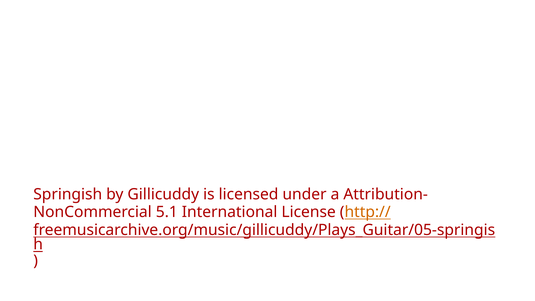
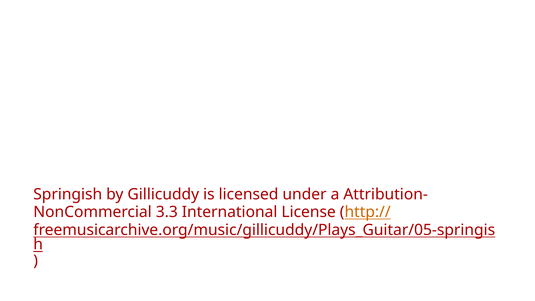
5.1: 5.1 -> 3.3 (167, 212)
